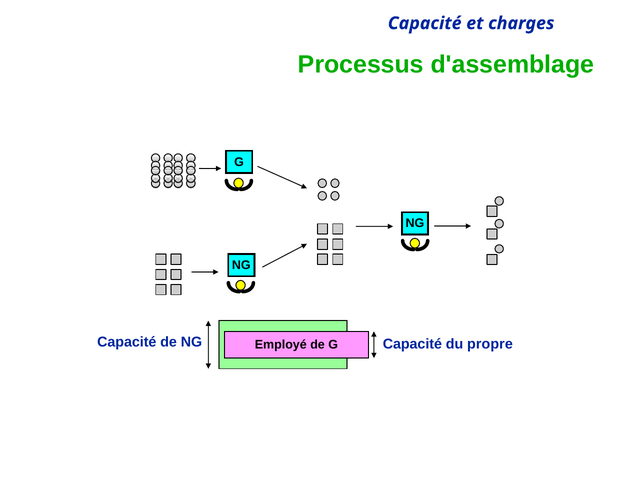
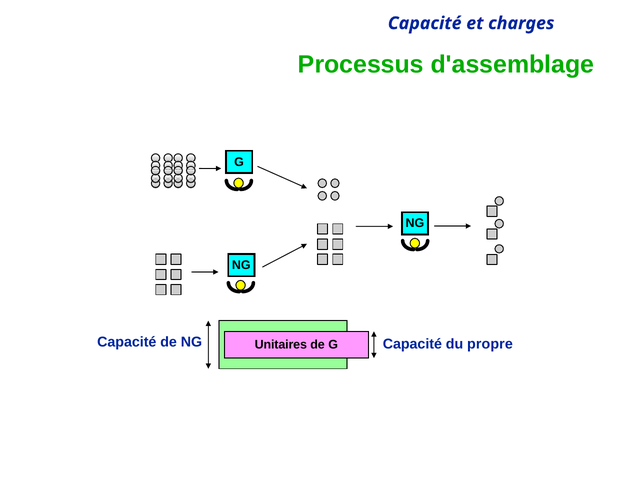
Employé: Employé -> Unitaires (281, 344)
